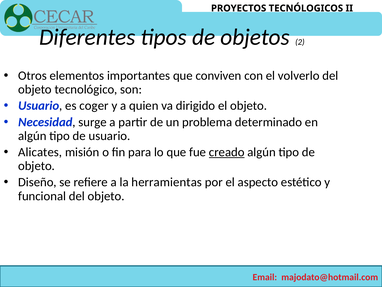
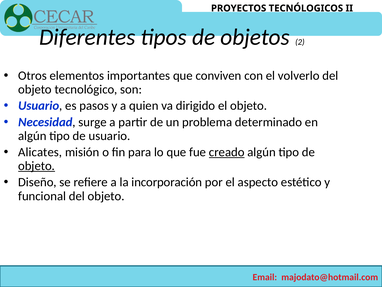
coger: coger -> pasos (94, 106)
objeto underline: none -> present (37, 166)
herramientas: herramientas -> incorporación (167, 182)
